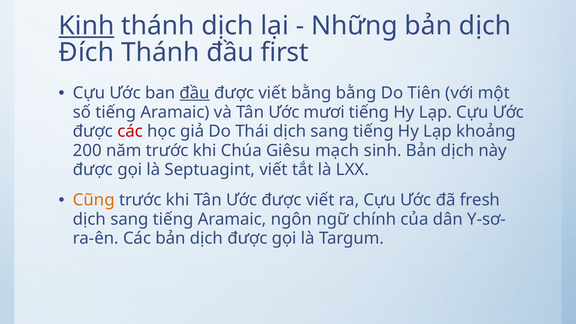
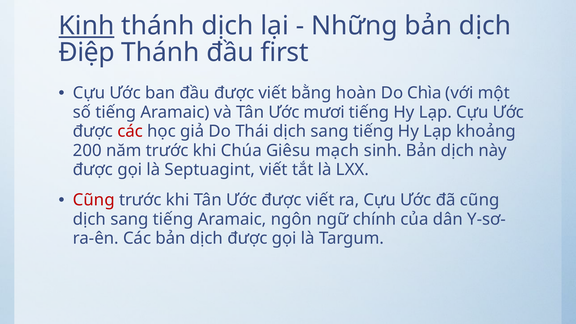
Đích: Đích -> Điệp (87, 53)
đầu underline: present -> none (195, 93)
bằng bằng: bằng -> hoàn (356, 93)
Tiên: Tiên -> Chìa (424, 93)
Cũng colour: orange -> red (94, 200)
đã fresh: fresh -> cũng (480, 200)
